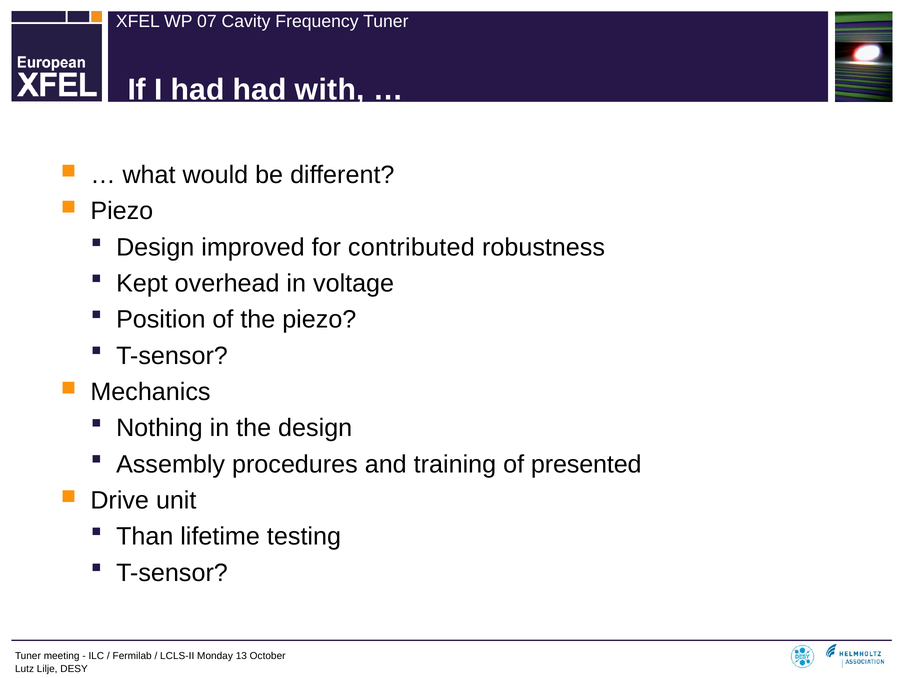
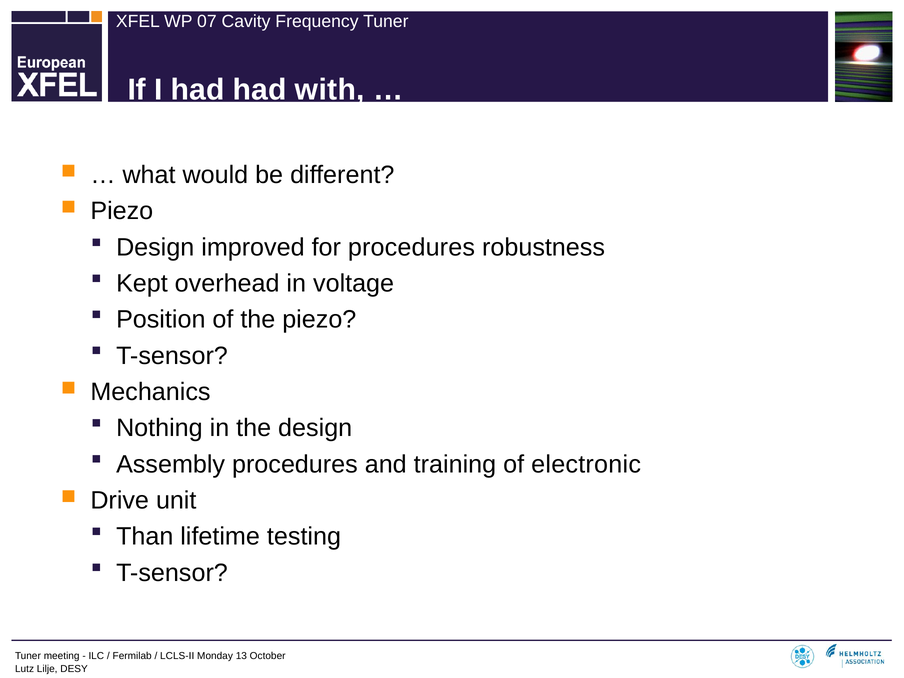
for contributed: contributed -> procedures (411, 247)
presented: presented -> electronic (586, 464)
